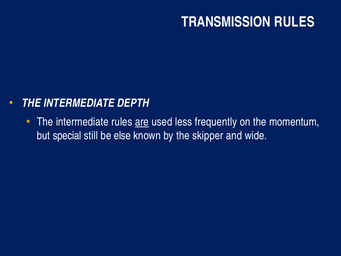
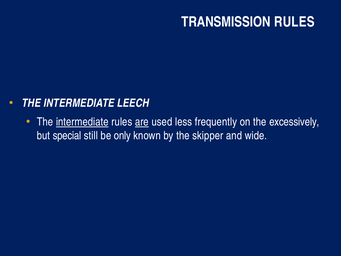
DEPTH: DEPTH -> LEECH (133, 103)
intermediate underline: none -> present (82, 122)
momentum: momentum -> excessively (294, 122)
else: else -> only (122, 135)
